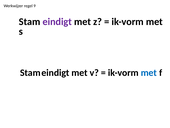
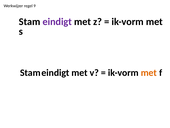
met colour: blue -> orange (149, 72)
